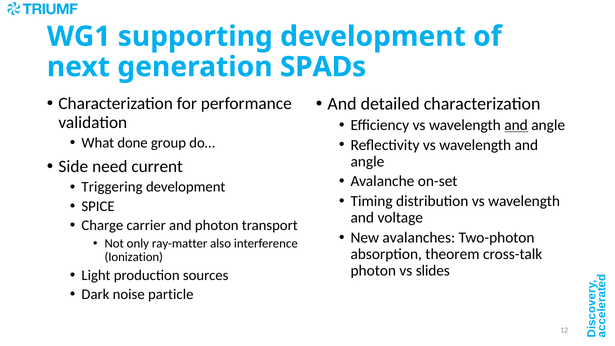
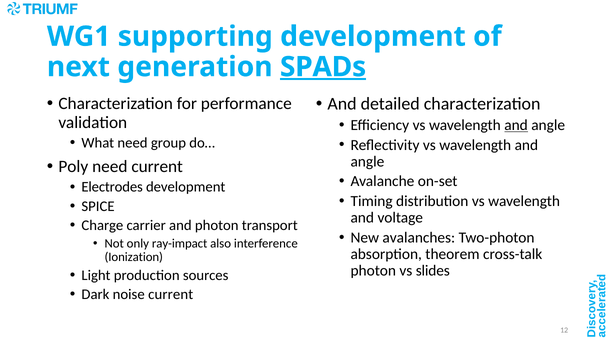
SPADs underline: none -> present (323, 67)
What done: done -> need (133, 143)
Side: Side -> Poly (73, 167)
Triggering: Triggering -> Electrodes (112, 187)
ray-matter: ray-matter -> ray-impact (180, 243)
noise particle: particle -> current (171, 294)
